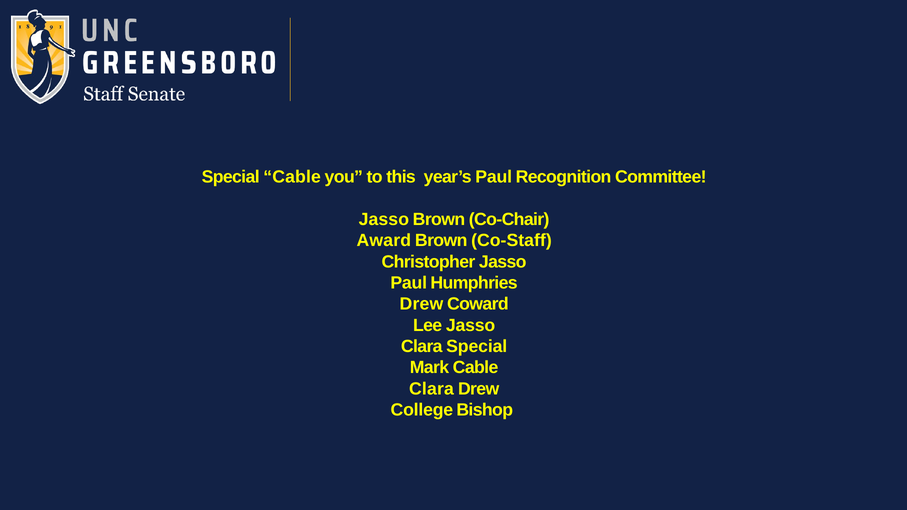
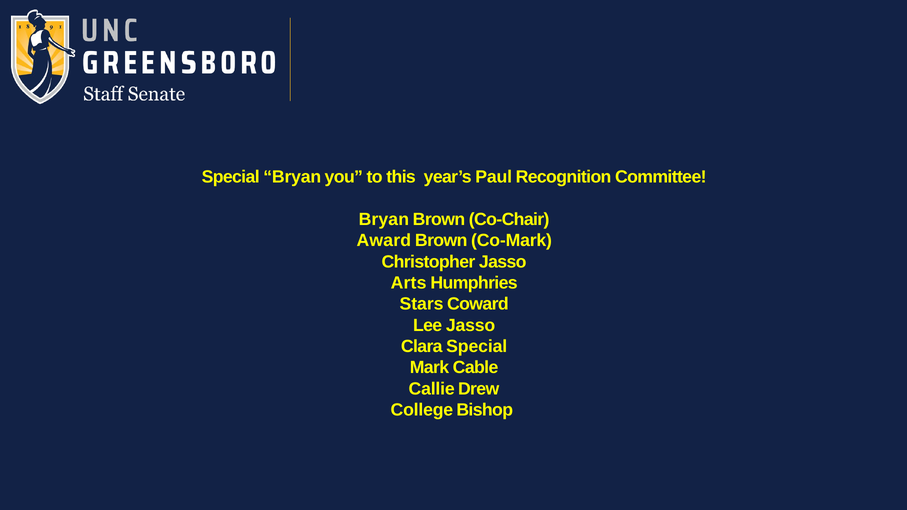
Special Cable: Cable -> Bryan (292, 177)
Jasso: Jasso -> Bryan (384, 219)
Co-Staff: Co-Staff -> Co-Mark (512, 241)
Paul: Paul -> Arts (409, 283)
Drew: Drew -> Stars (422, 304)
Clara: Clara -> Callie (432, 389)
